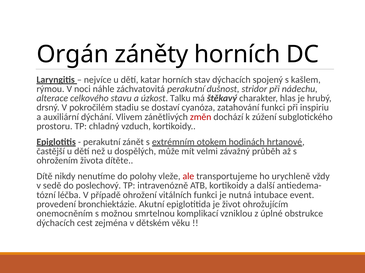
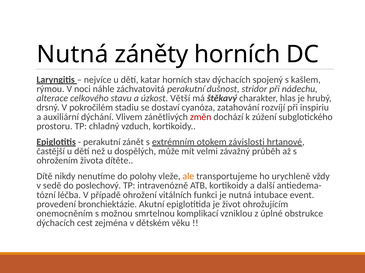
Orgán: Orgán -> Nutná (73, 55)
Talku: Talku -> Větší (180, 99)
zatahování funkci: funkci -> rozvíjí (273, 108)
hodinách: hodinách -> závislosti (247, 142)
ale colour: red -> orange (188, 177)
